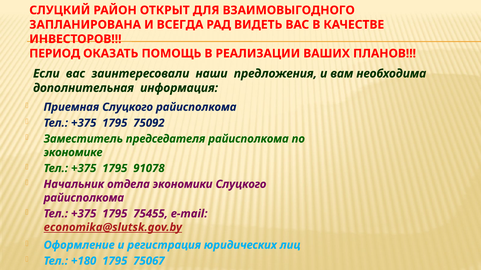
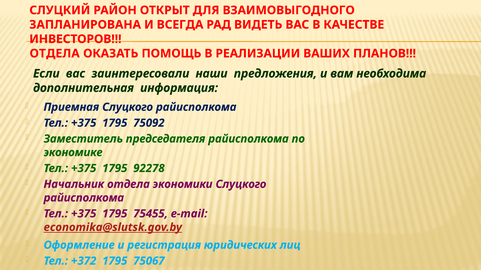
ПЕРИОД: ПЕРИОД -> ОТДЕЛА (55, 54)
91078: 91078 -> 92278 (149, 169)
+180: +180 -> +372 (84, 261)
